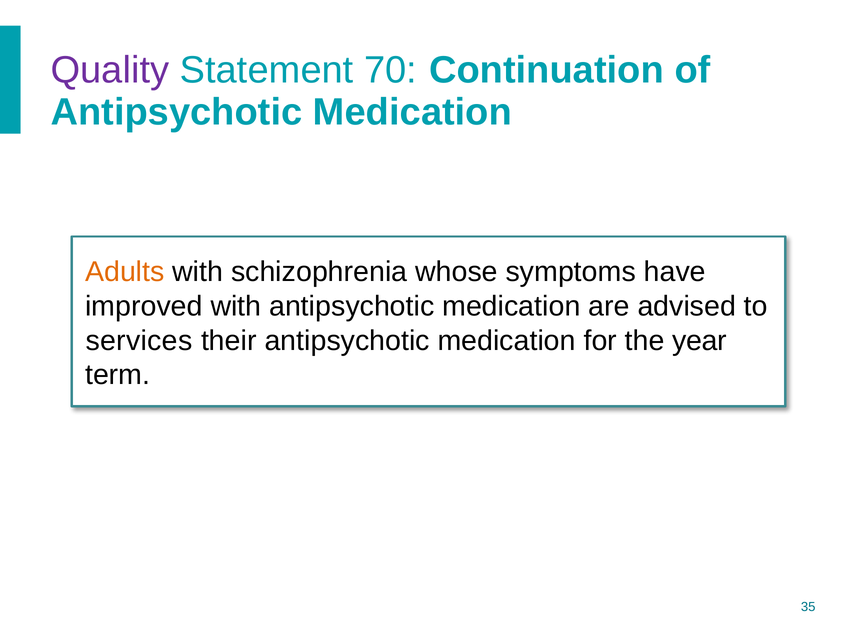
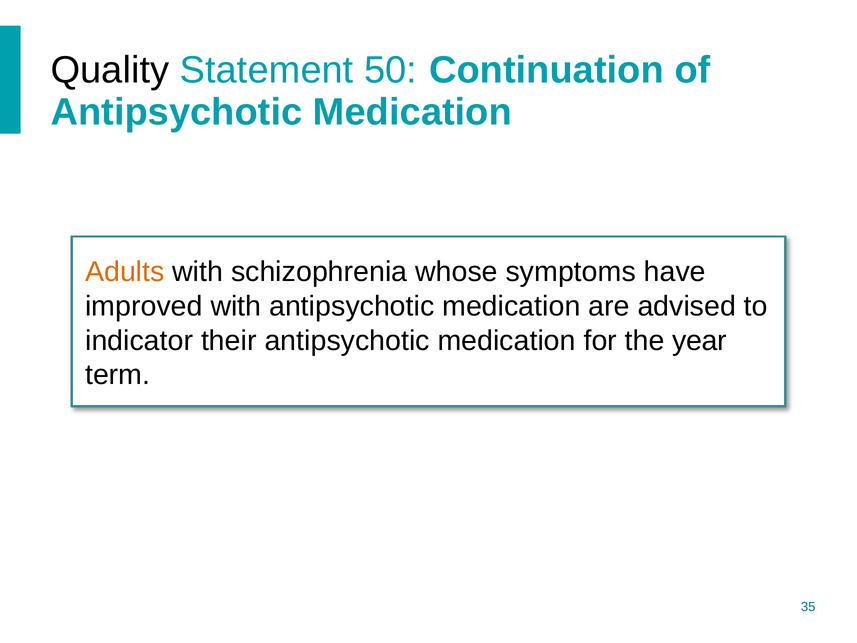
Quality colour: purple -> black (110, 70)
70: 70 -> 50 (391, 70)
services: services -> indicator (139, 340)
